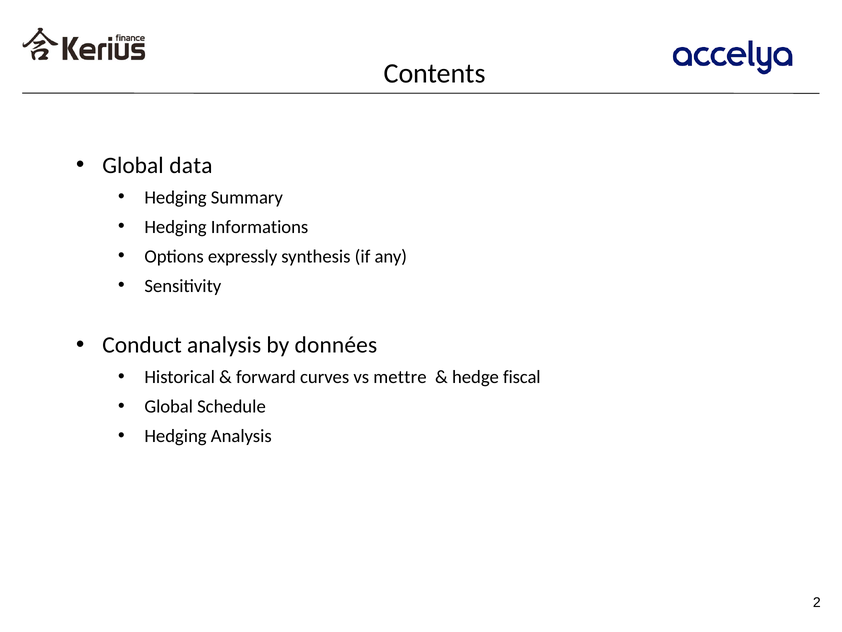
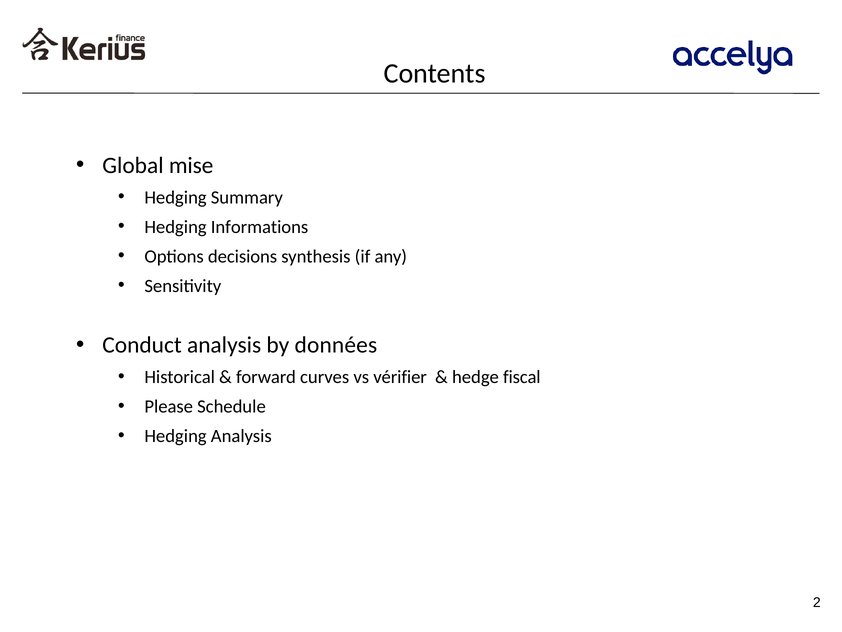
data: data -> mise (191, 165)
expressly: expressly -> decisions (243, 256)
mettre: mettre -> vérifier (400, 377)
Global: Global -> Please (169, 406)
